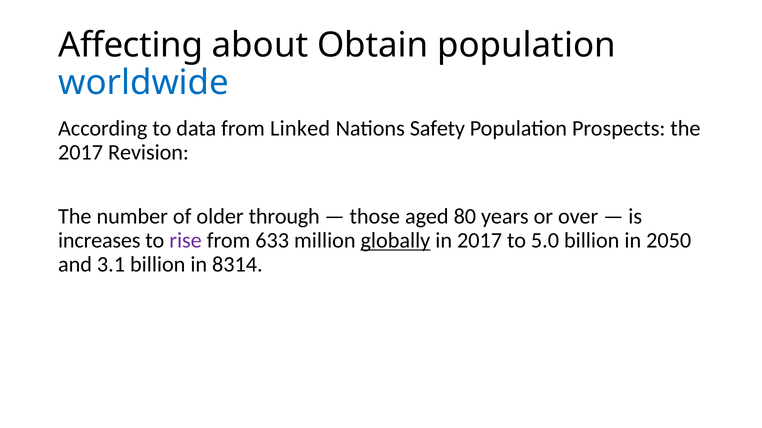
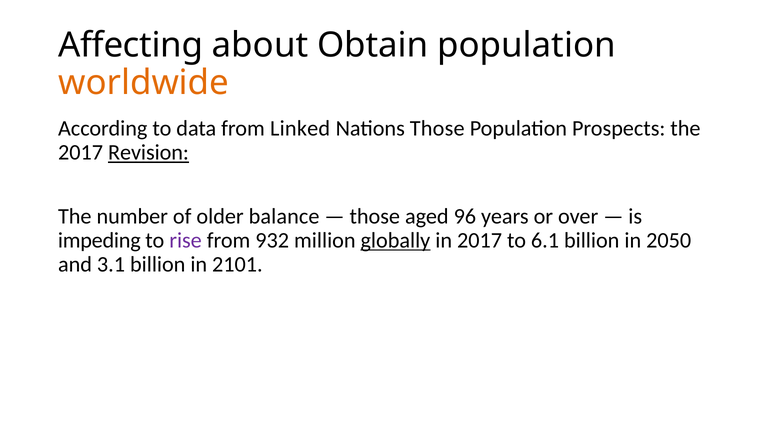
worldwide colour: blue -> orange (144, 83)
Nations Safety: Safety -> Those (437, 129)
Revision underline: none -> present (148, 153)
through: through -> balance (284, 217)
80: 80 -> 96 (465, 217)
increases: increases -> impeding (99, 241)
633: 633 -> 932 (272, 241)
5.0: 5.0 -> 6.1 (545, 241)
8314: 8314 -> 2101 (237, 265)
